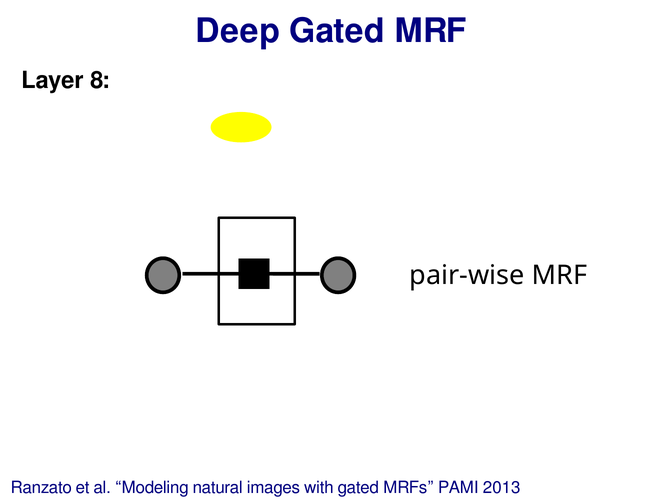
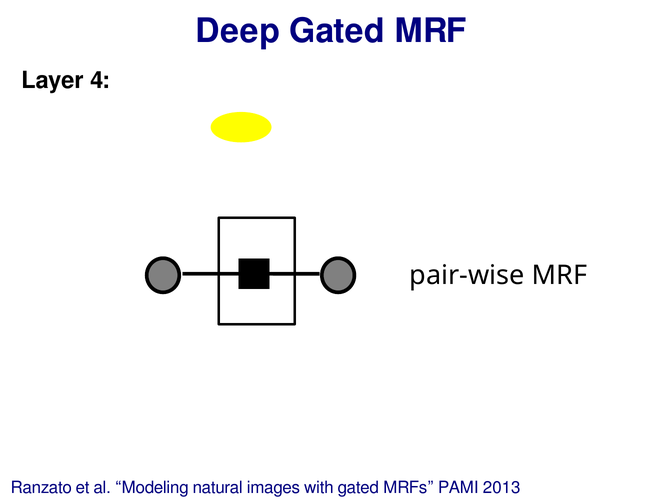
8: 8 -> 4 (100, 81)
